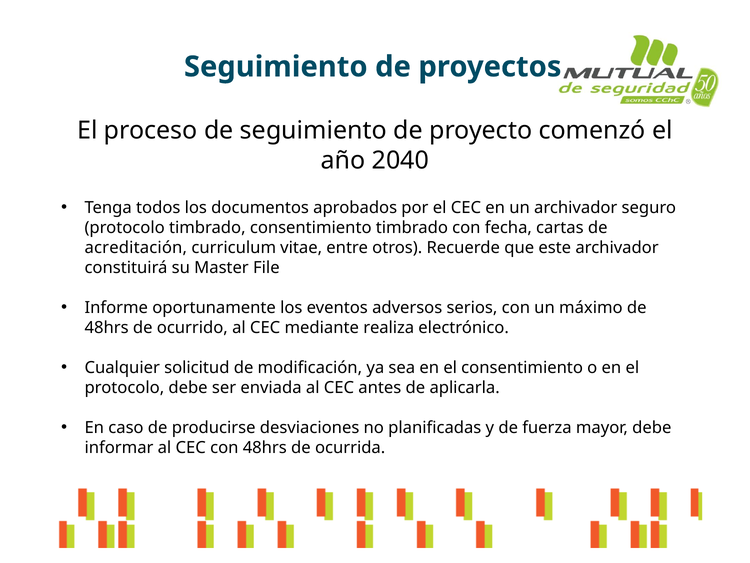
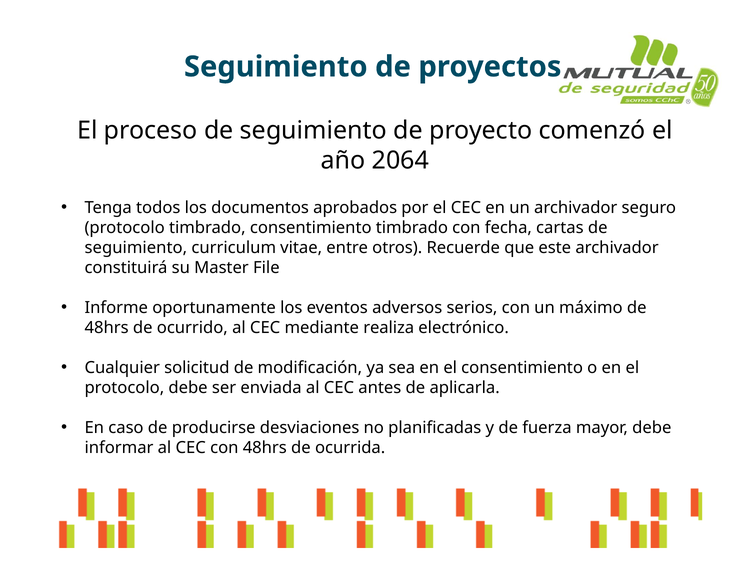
2040: 2040 -> 2064 (400, 160)
acreditación: acreditación -> seguimiento (136, 247)
